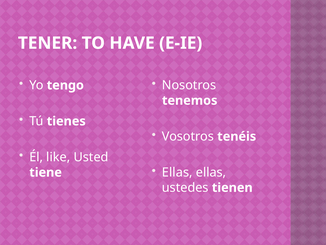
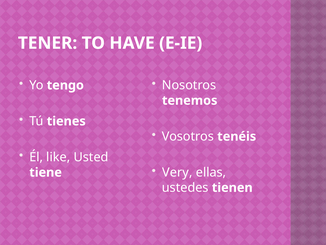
Ellas: Ellas -> Very (177, 172)
